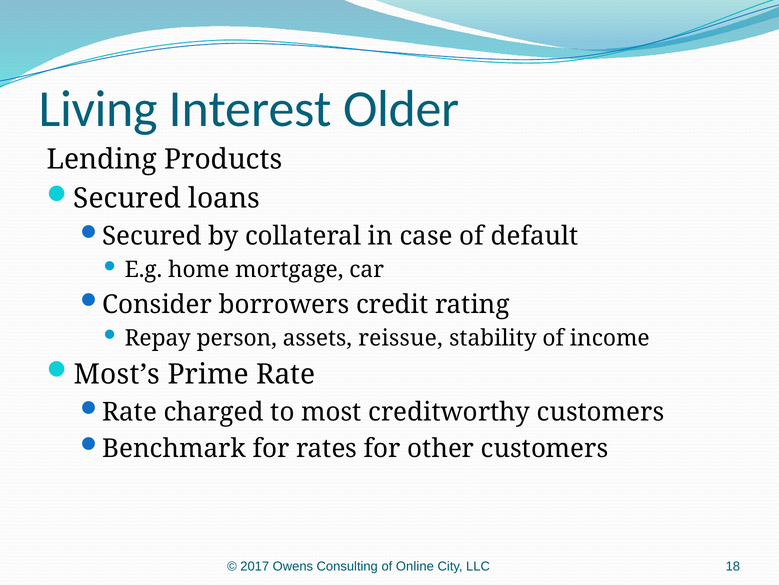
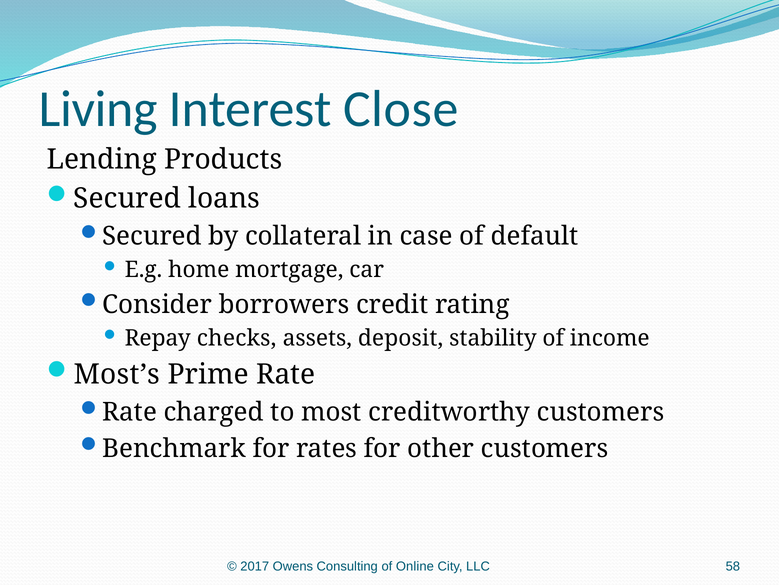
Older: Older -> Close (401, 109)
person: person -> checks (237, 338)
reissue: reissue -> deposit (401, 338)
18: 18 -> 58 (733, 566)
